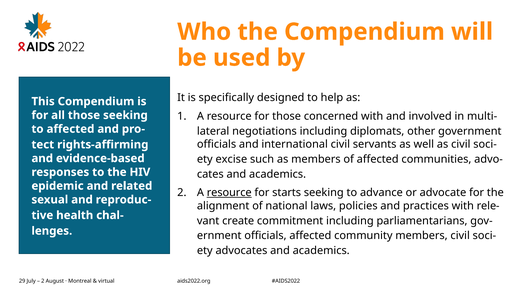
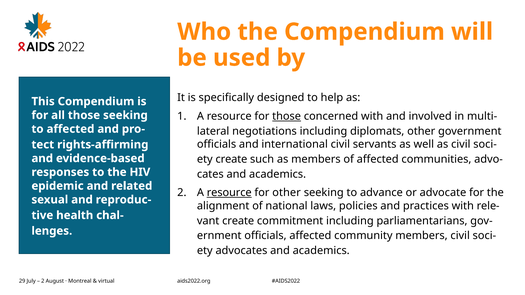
those underline: none -> present (287, 116)
excise: excise -> create (231, 159)
for starts: starts -> other (287, 193)
